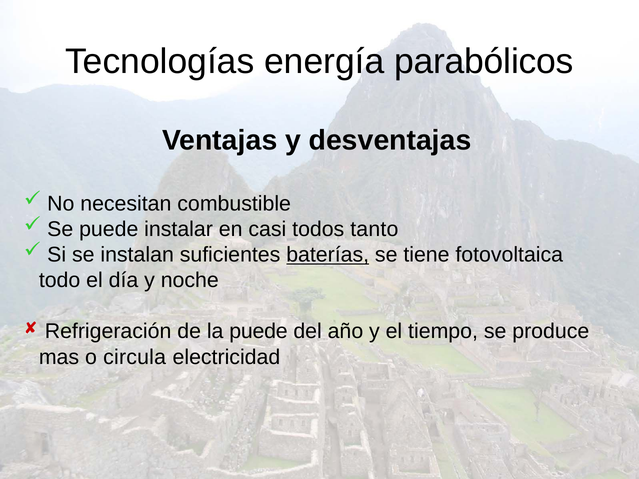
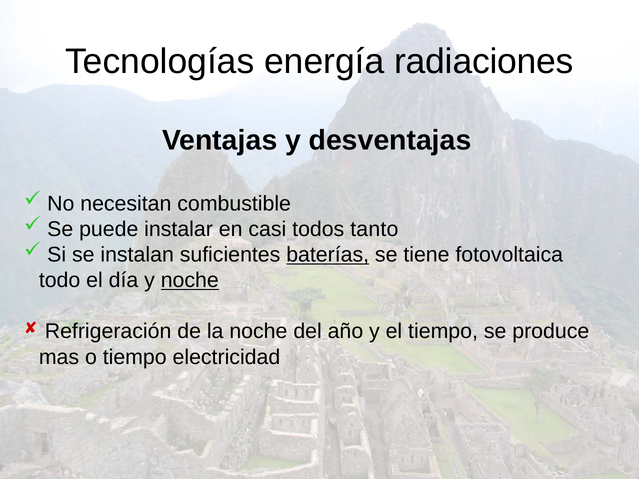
parabólicos: parabólicos -> radiaciones (484, 62)
noche underline: none -> present (190, 281)
la puede: puede -> noche (258, 332)
o circula: circula -> tiempo (135, 357)
